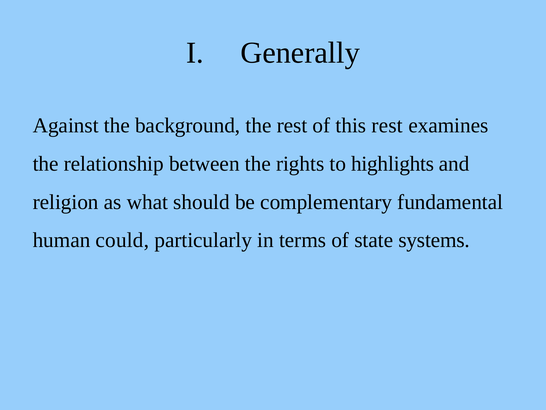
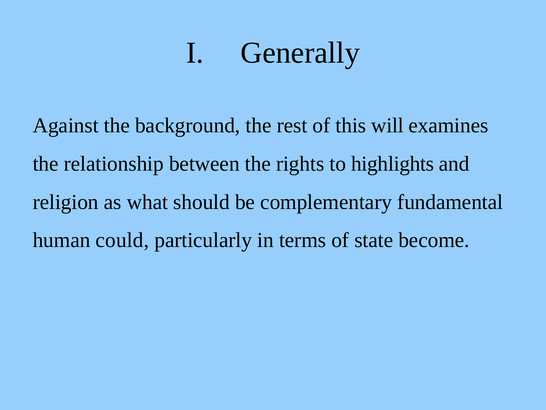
this rest: rest -> will (387, 125)
systems: systems -> become (434, 240)
